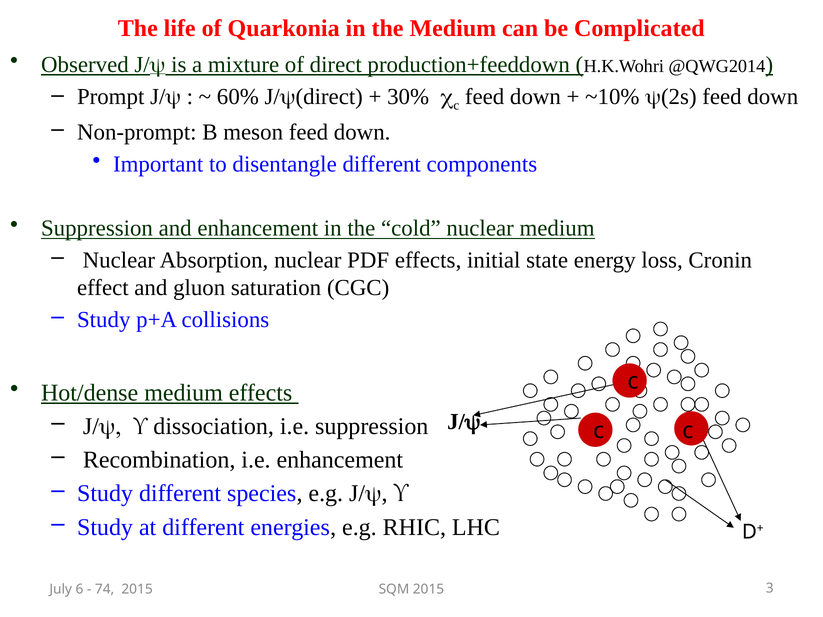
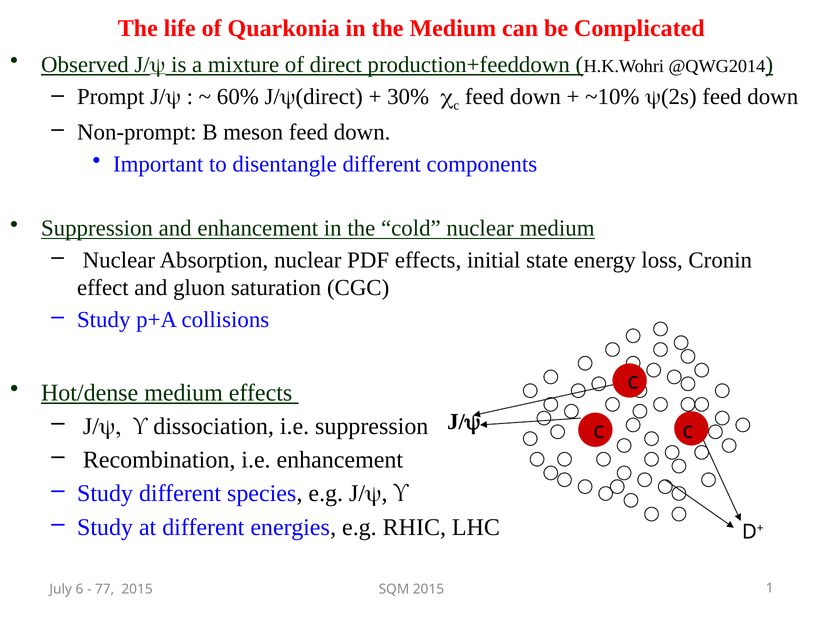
74: 74 -> 77 (105, 589)
3: 3 -> 1 (770, 588)
